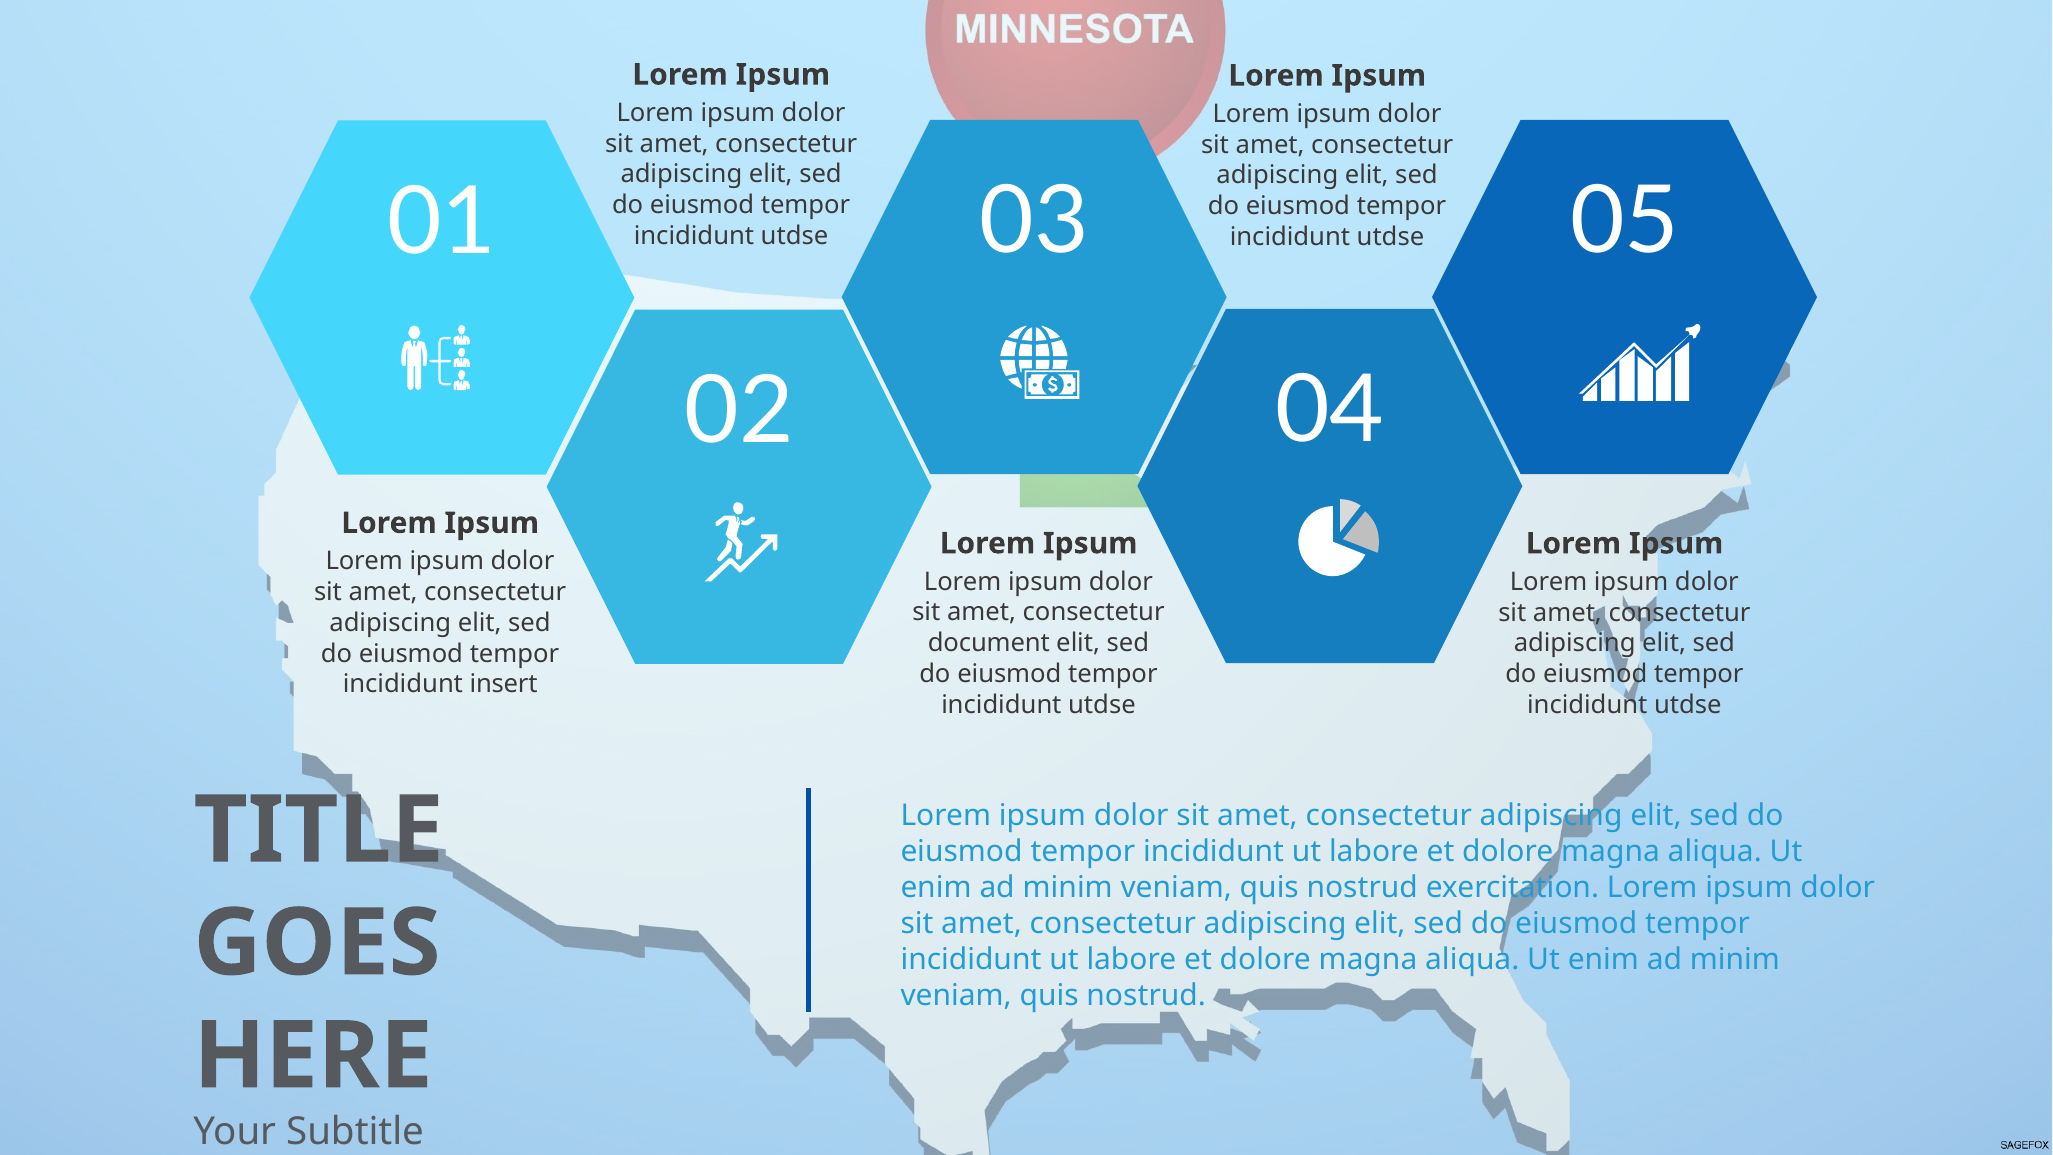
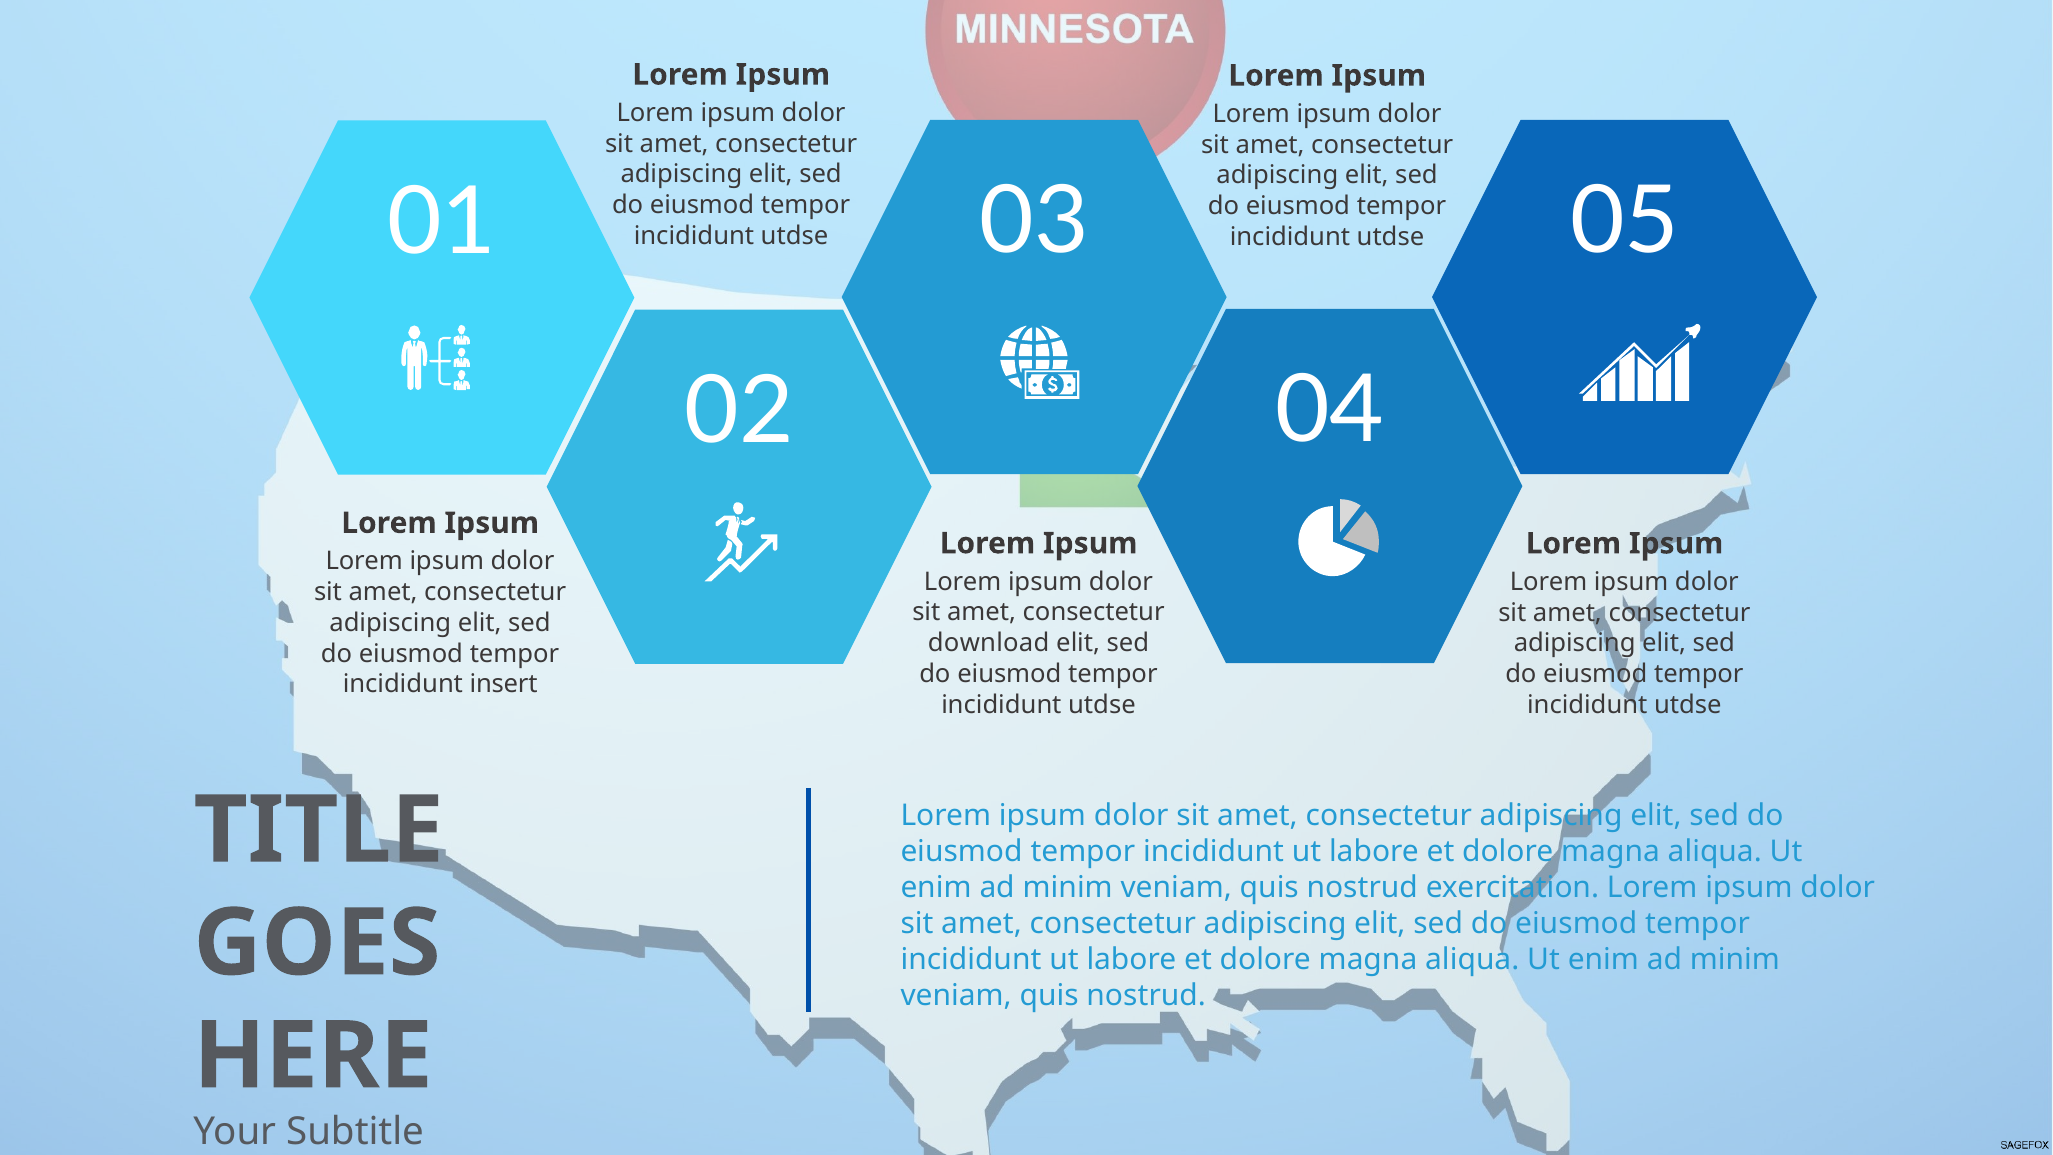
document: document -> download (989, 643)
